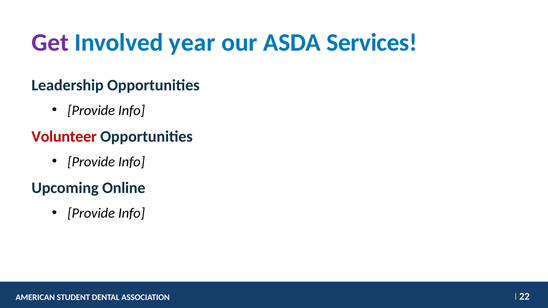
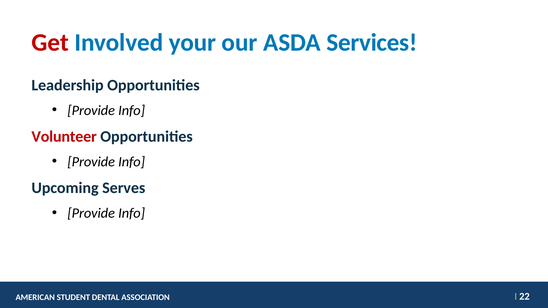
Get colour: purple -> red (50, 43)
year: year -> your (192, 43)
Online: Online -> Serves (124, 188)
